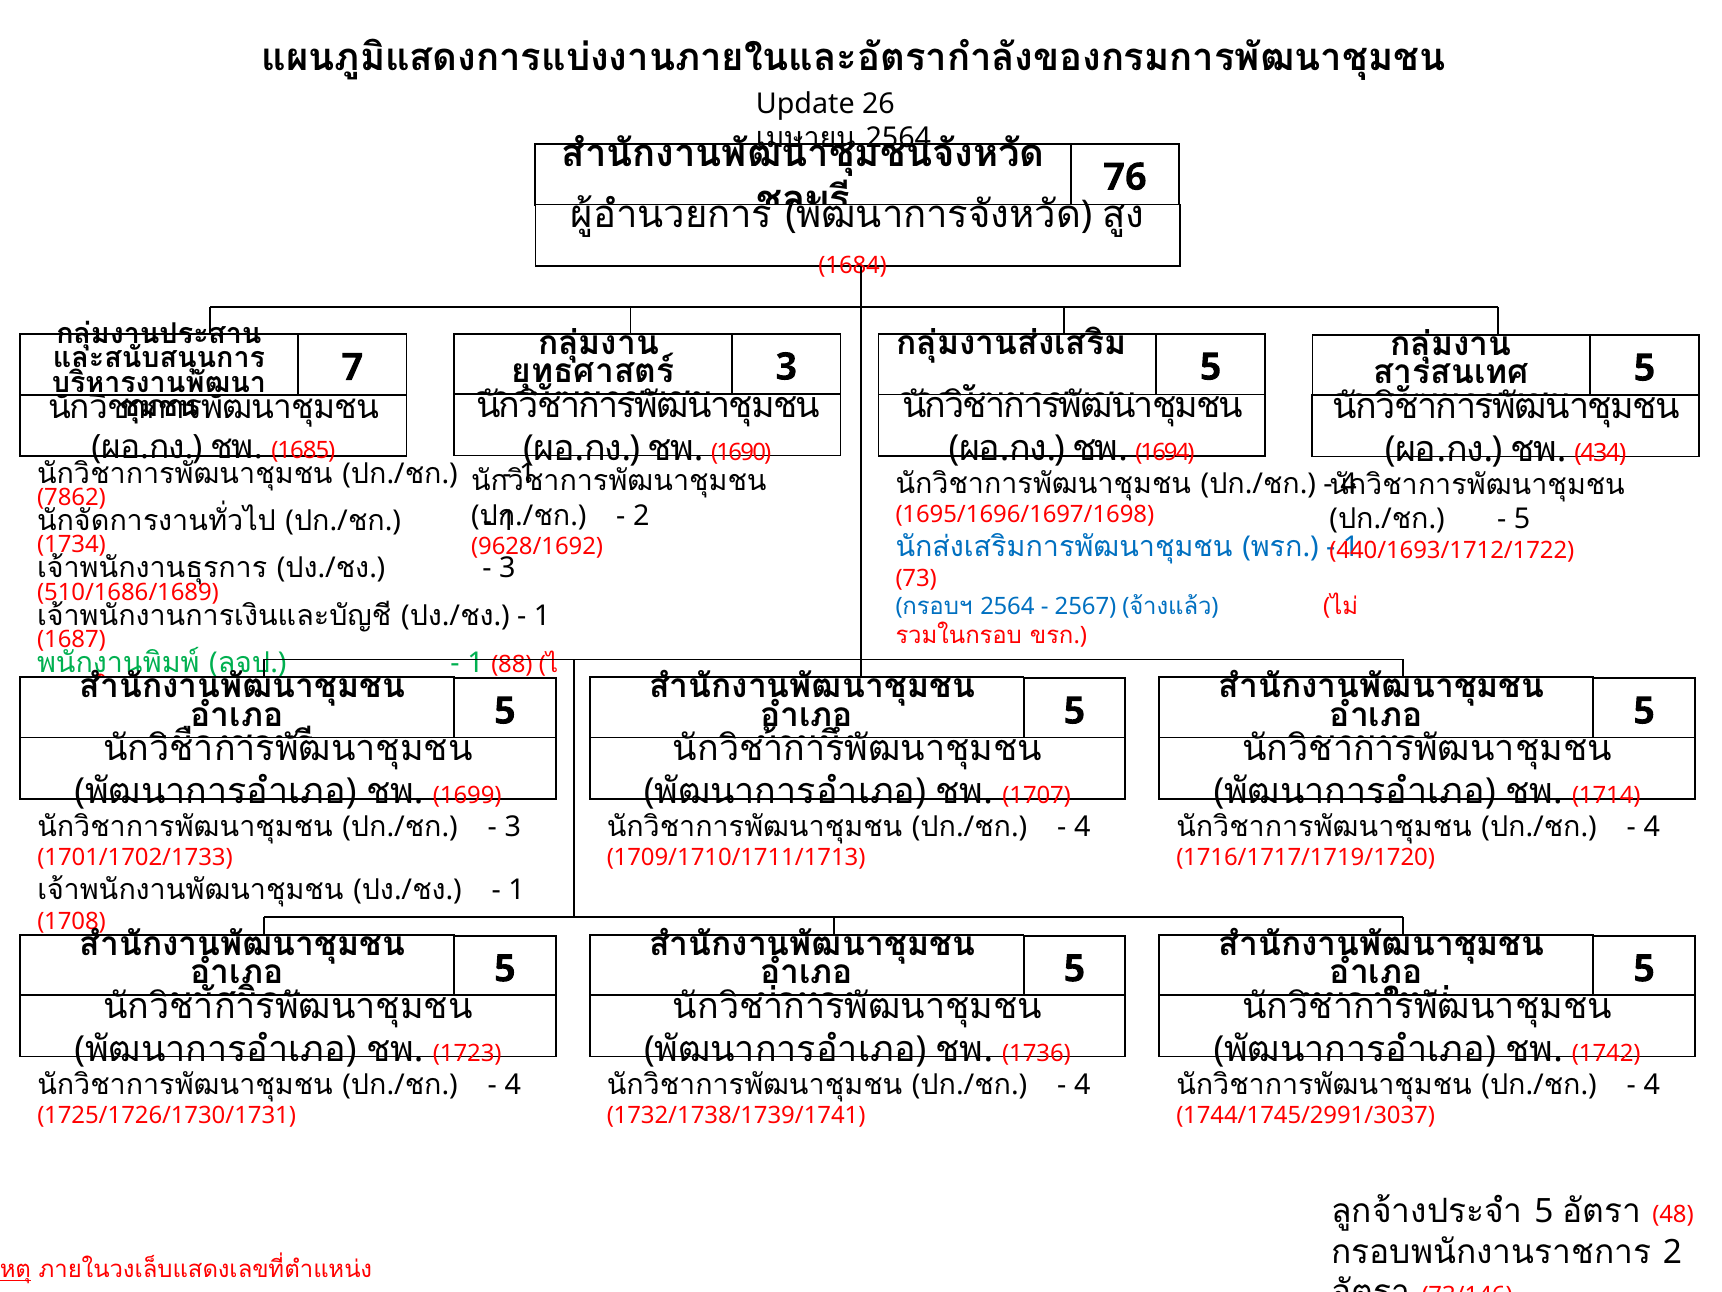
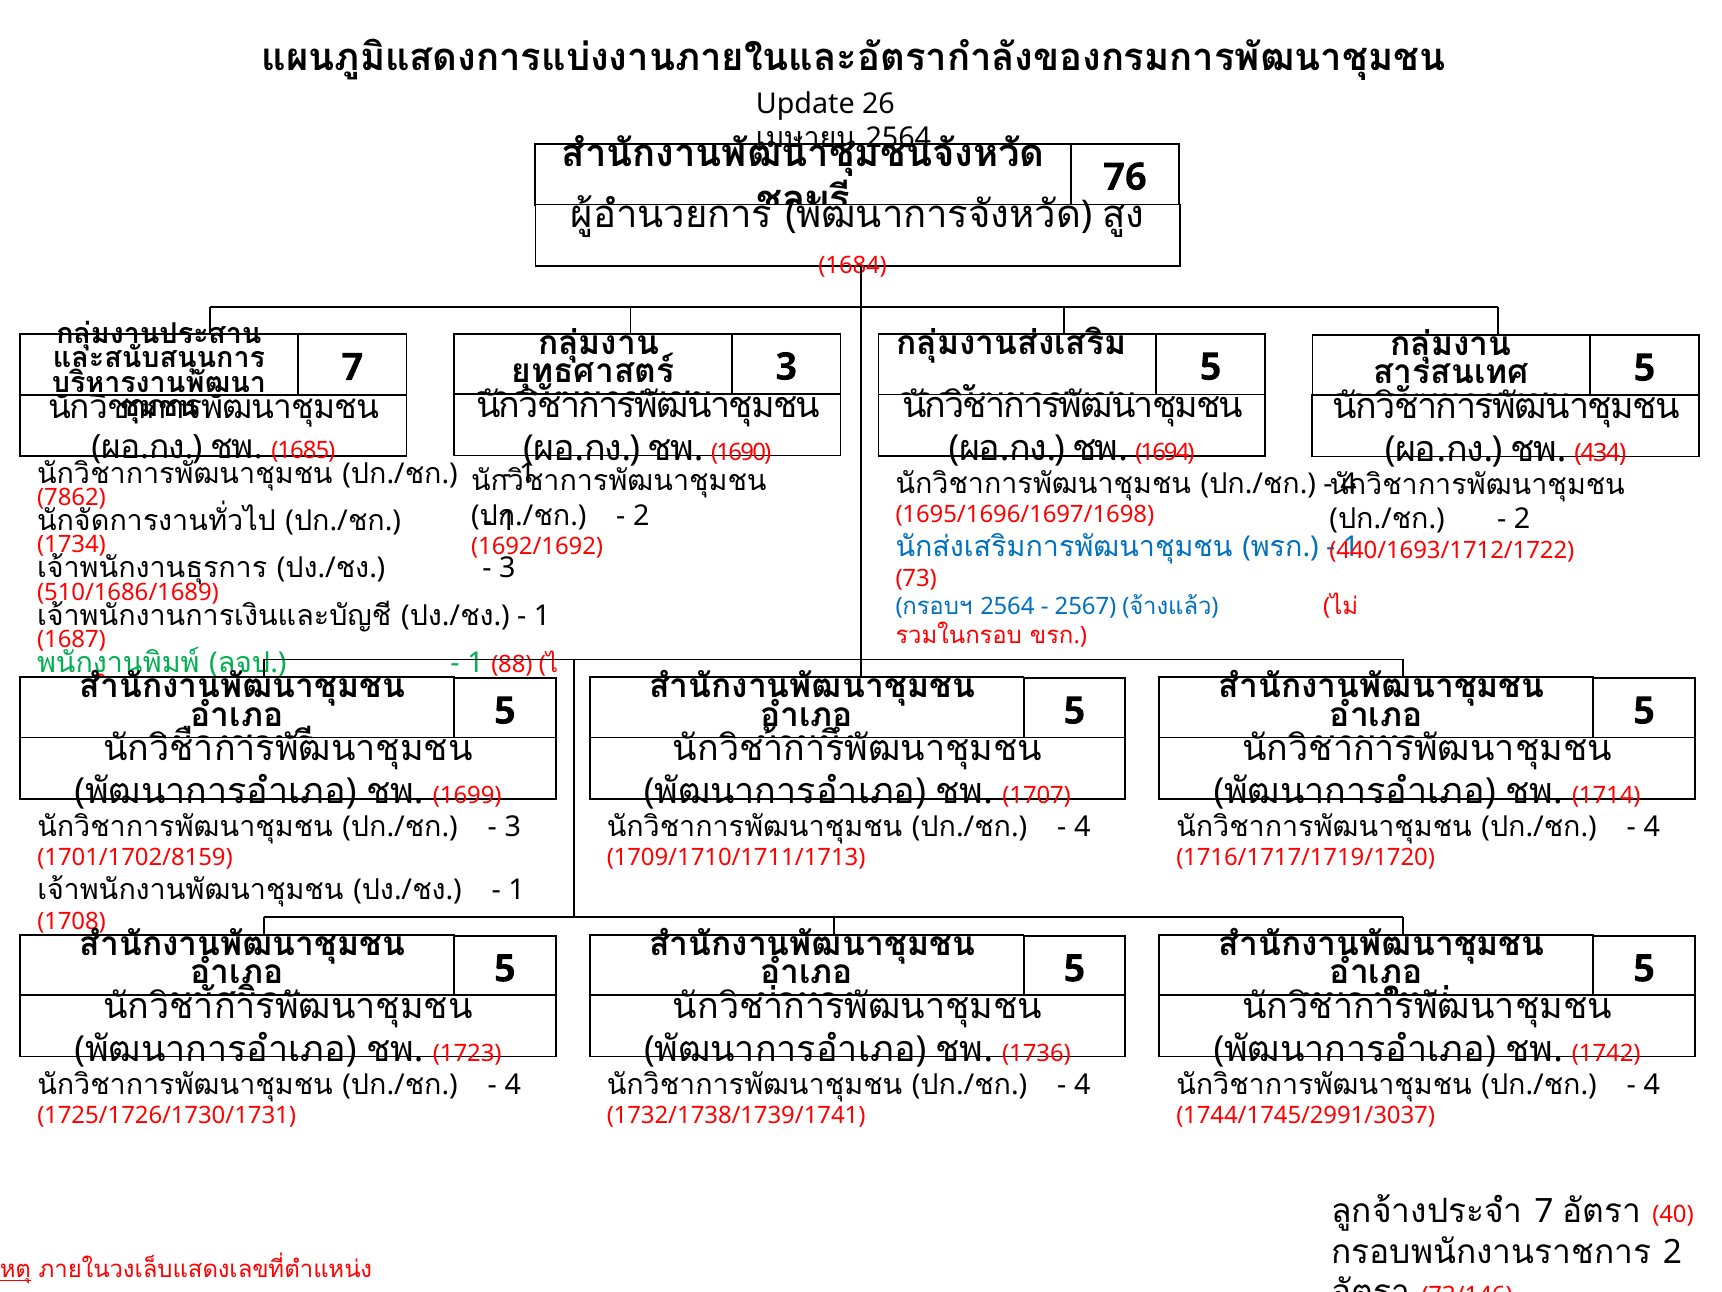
5: 5 -> 2 (1522, 519)
9628/1692: 9628/1692 -> 1692/1692 (537, 547)
1701/1702/1733: 1701/1702/1733 -> 1701/1702/8159 (135, 858)
5: 5 -> 7 (1544, 1211)
48: 48 -> 40 (1673, 1215)
